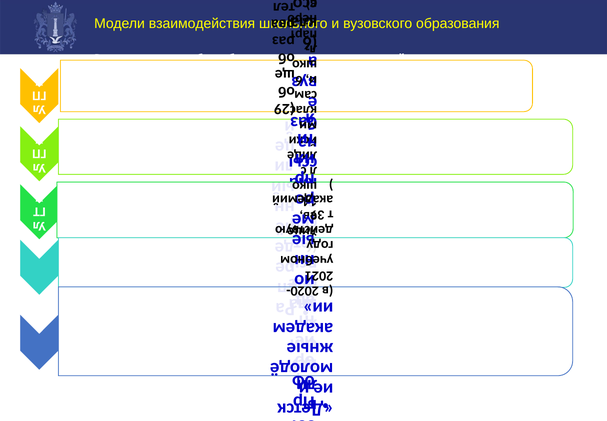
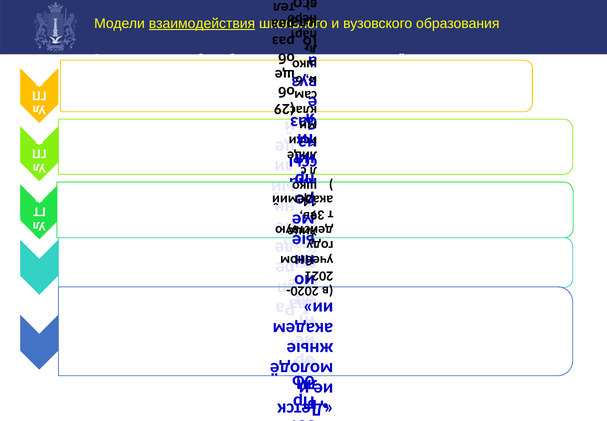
взаимодействия underline: none -> present (202, 24)
